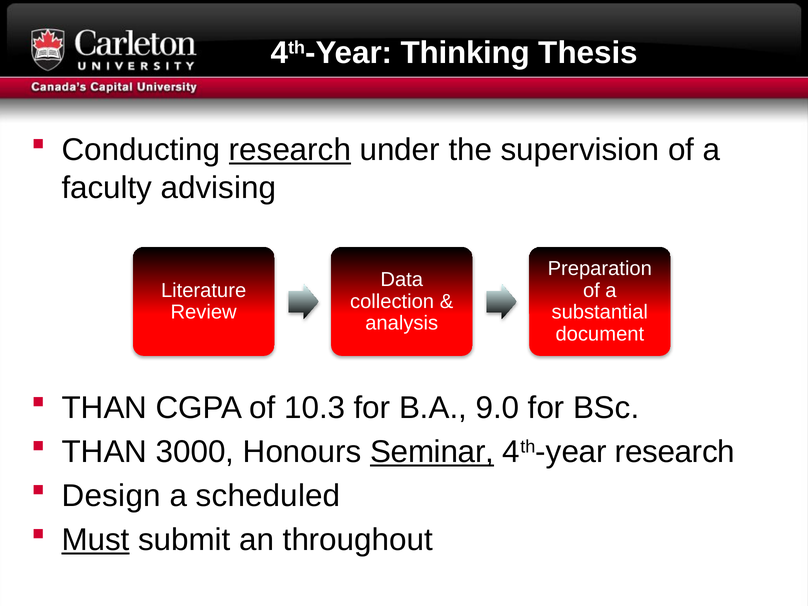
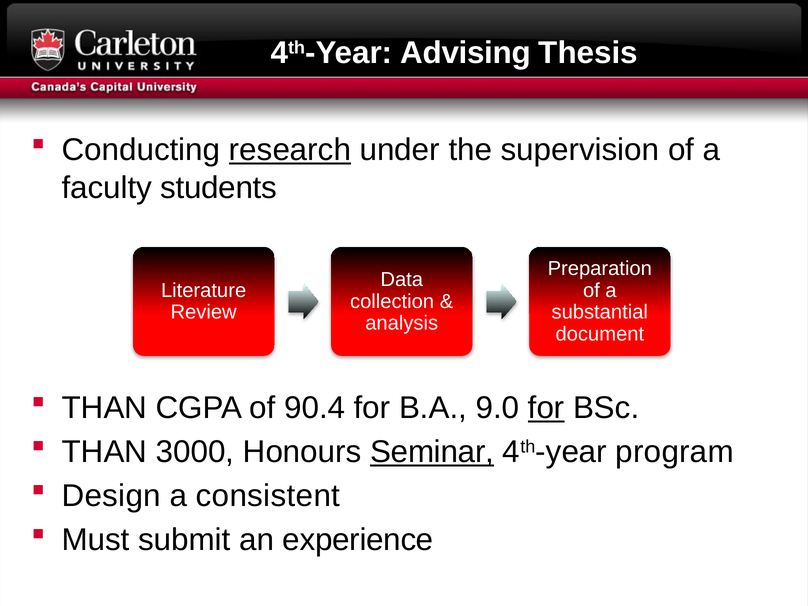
Thinking: Thinking -> Advising (466, 53)
advising: advising -> students (219, 188)
10.3: 10.3 -> 90.4 (315, 408)
for underline: none -> present (546, 408)
4th-year research: research -> program (675, 452)
scheduled: scheduled -> consistent (268, 496)
Must underline: present -> none (96, 540)
throughout: throughout -> experience (358, 540)
